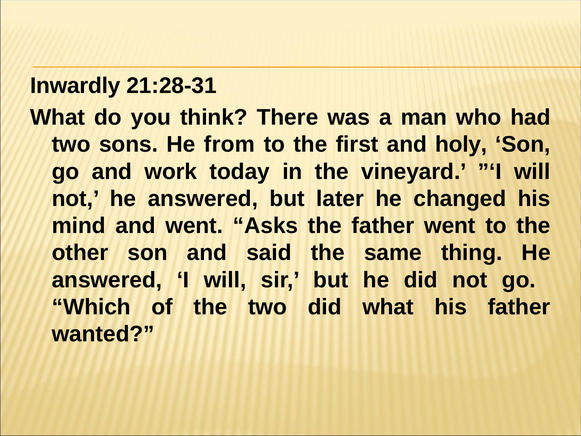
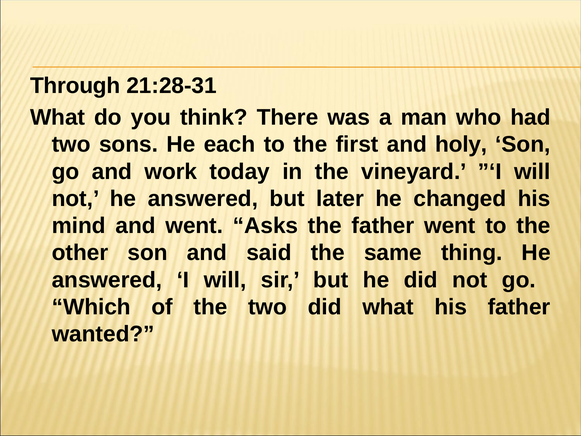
Inwardly: Inwardly -> Through (75, 86)
from: from -> each (229, 144)
